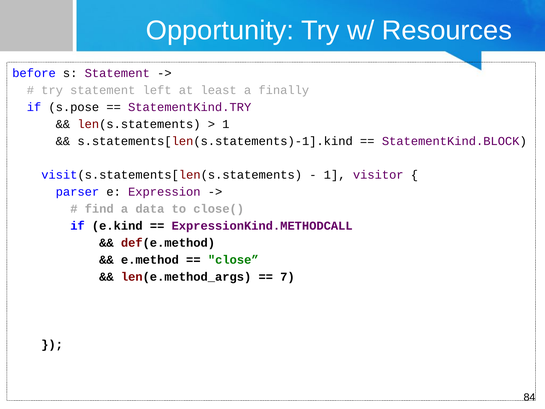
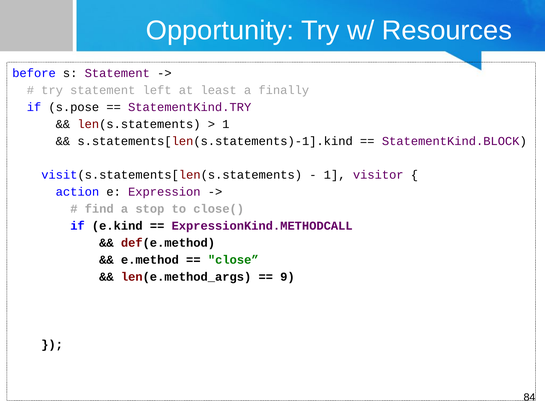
parser: parser -> action (77, 192)
data: data -> stop (150, 209)
7: 7 -> 9 (287, 277)
